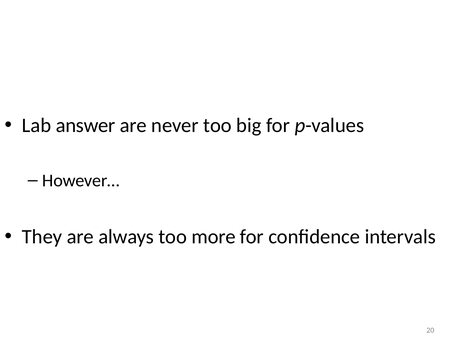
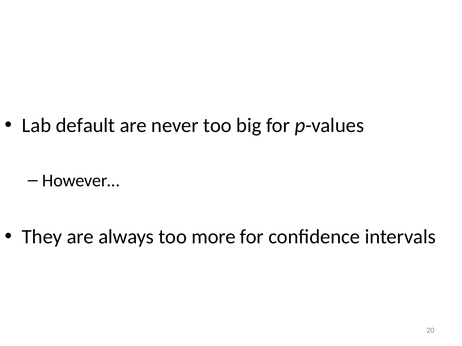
answer: answer -> default (85, 126)
